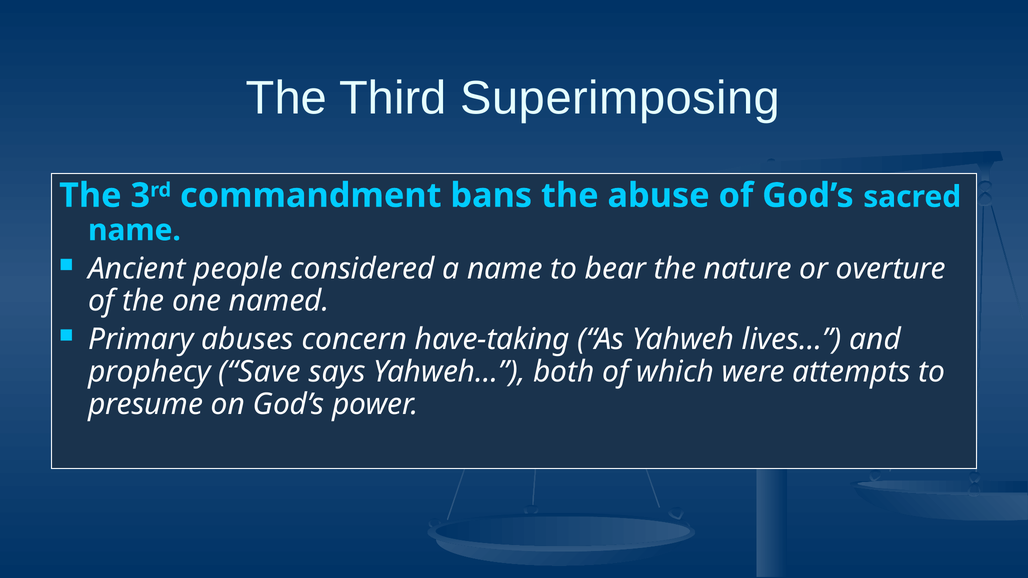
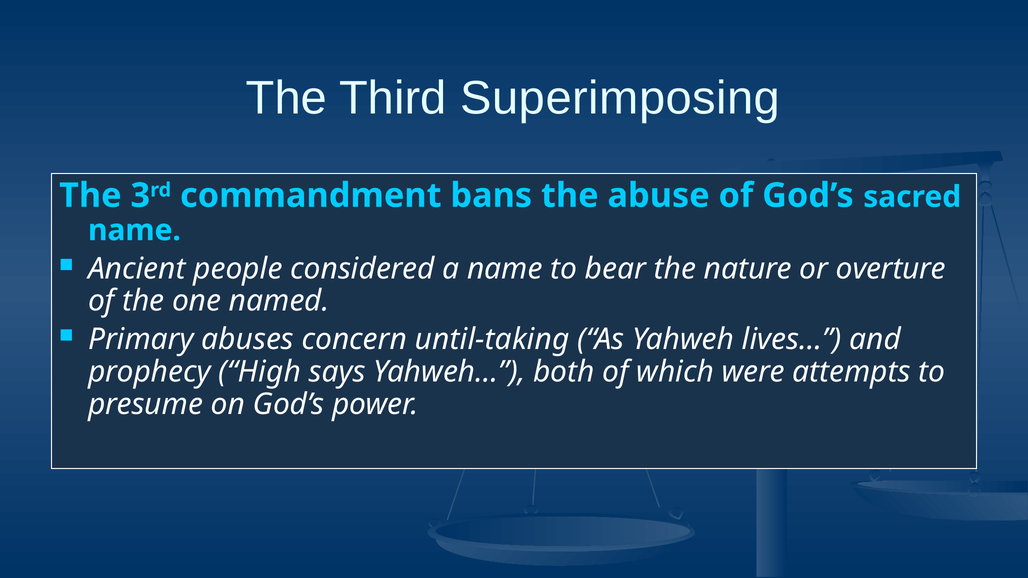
have-taking: have-taking -> until-taking (492, 340)
Save: Save -> High (260, 372)
